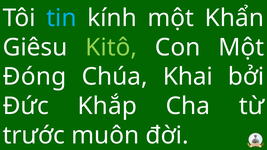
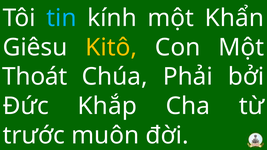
Kitô colour: light green -> yellow (111, 47)
Đóng: Đóng -> Thoát (35, 77)
Khai: Khai -> Phải (188, 77)
